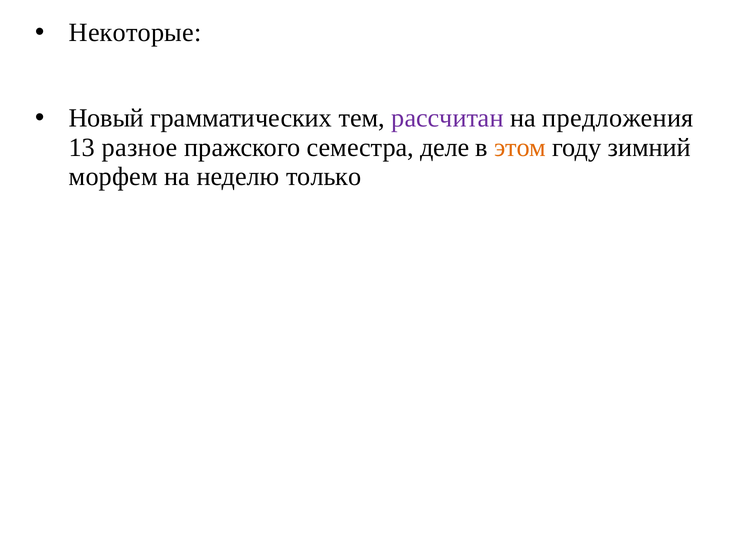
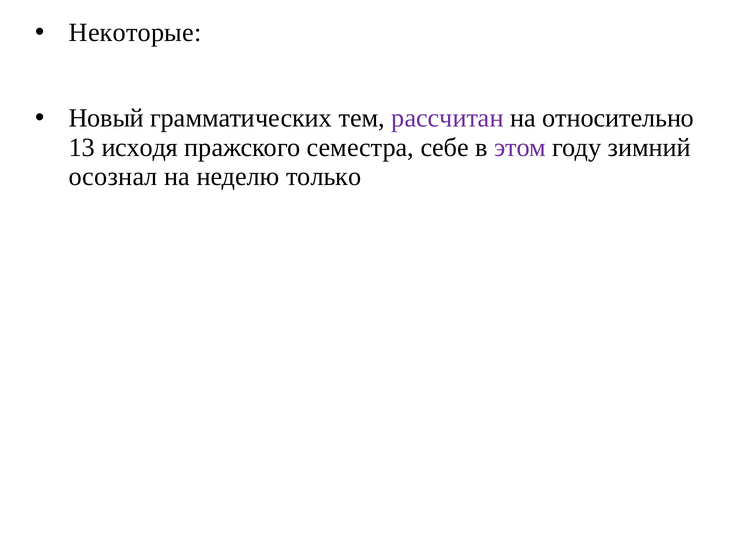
предложения: предложения -> относительно (618, 118)
разное: разное -> исходя (140, 147)
деле: деле -> себе (445, 147)
этом colour: orange -> purple (520, 147)
морфем: морфем -> осознал (113, 177)
